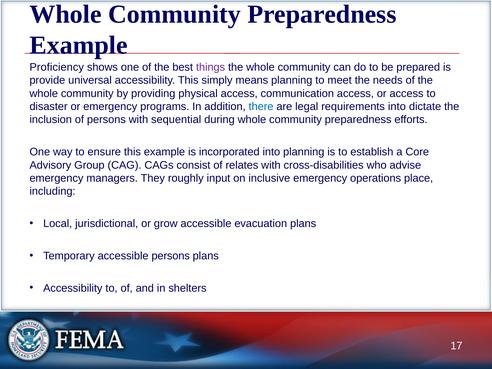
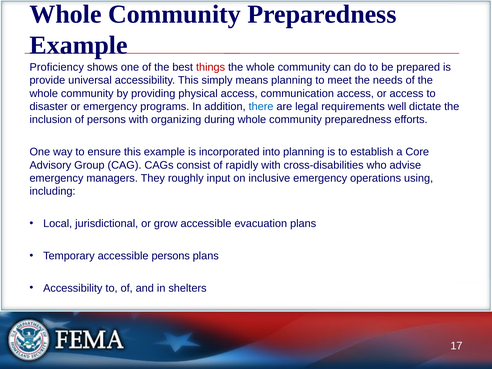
things colour: purple -> red (211, 67)
requirements into: into -> well (397, 107)
sequential: sequential -> organizing (176, 120)
relates: relates -> rapidly (242, 165)
place: place -> using (419, 178)
